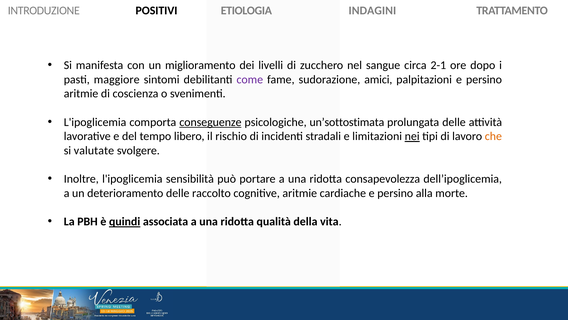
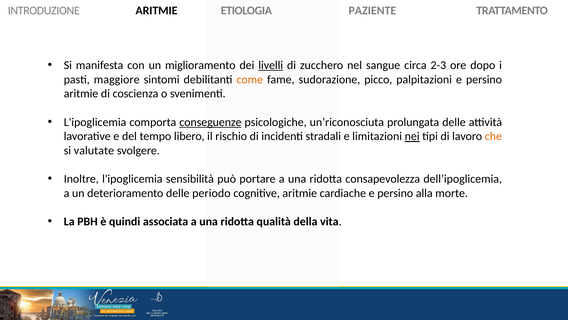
INTRODUZIONE POSITIVI: POSITIVI -> ARITMIE (156, 11)
INDAGINI: INDAGINI -> PAZIENTE (372, 11)
livelli underline: none -> present (271, 65)
2-1: 2-1 -> 2-3 (438, 65)
come colour: purple -> orange (250, 79)
amici: amici -> picco (378, 79)
un’sottostimata: un’sottostimata -> un’riconosciuta (347, 122)
raccolto: raccolto -> periodo (211, 193)
quindi underline: present -> none (125, 221)
